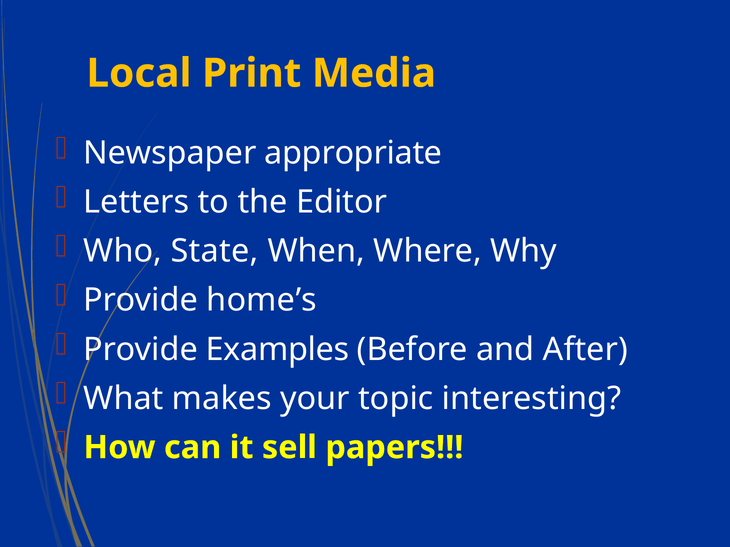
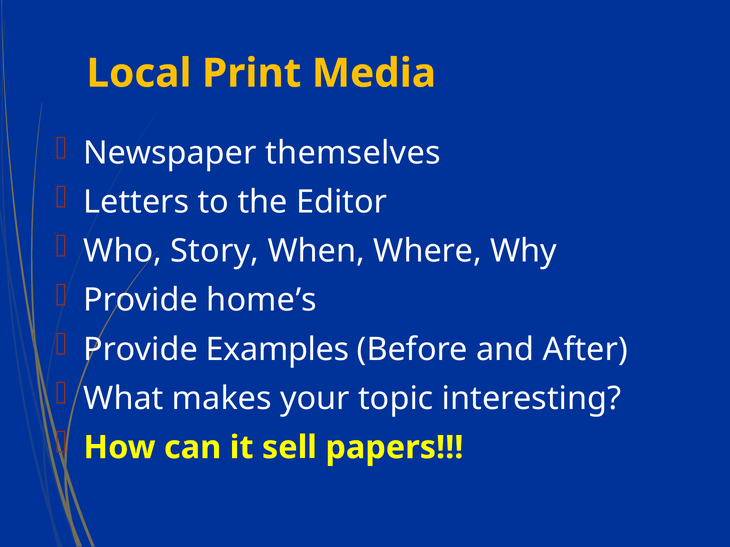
appropriate: appropriate -> themselves (353, 153)
State: State -> Story (215, 251)
